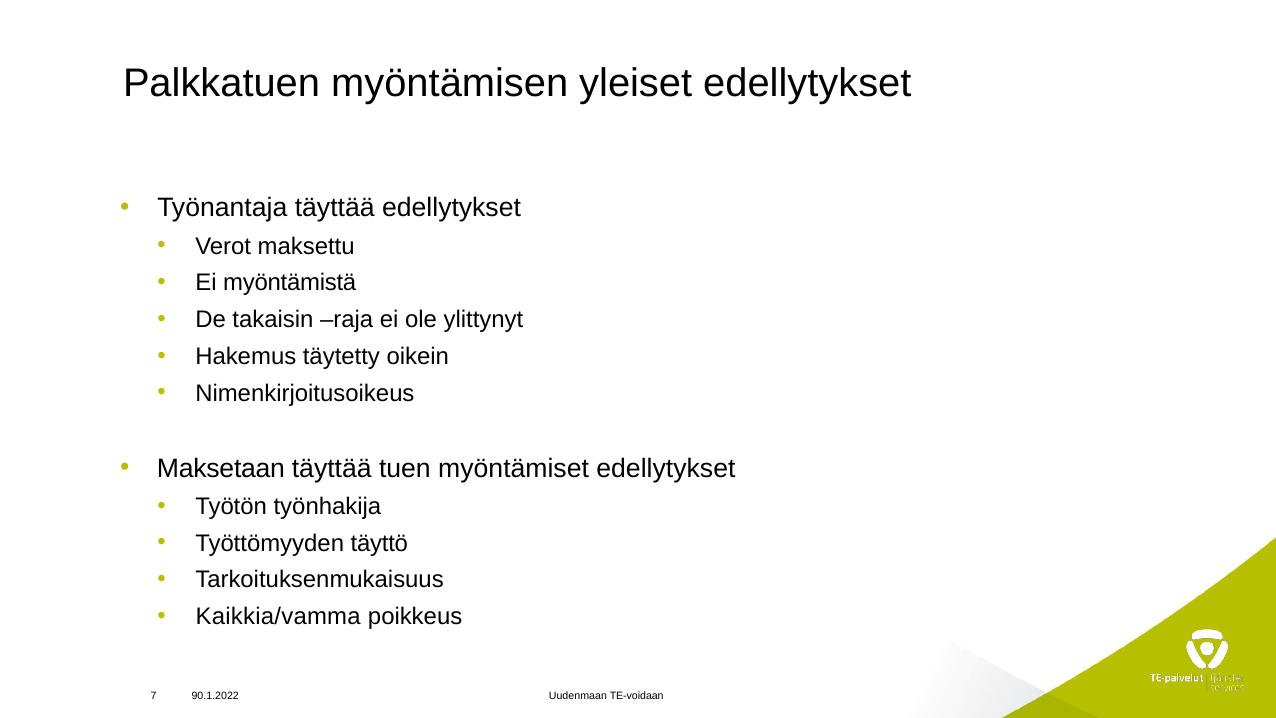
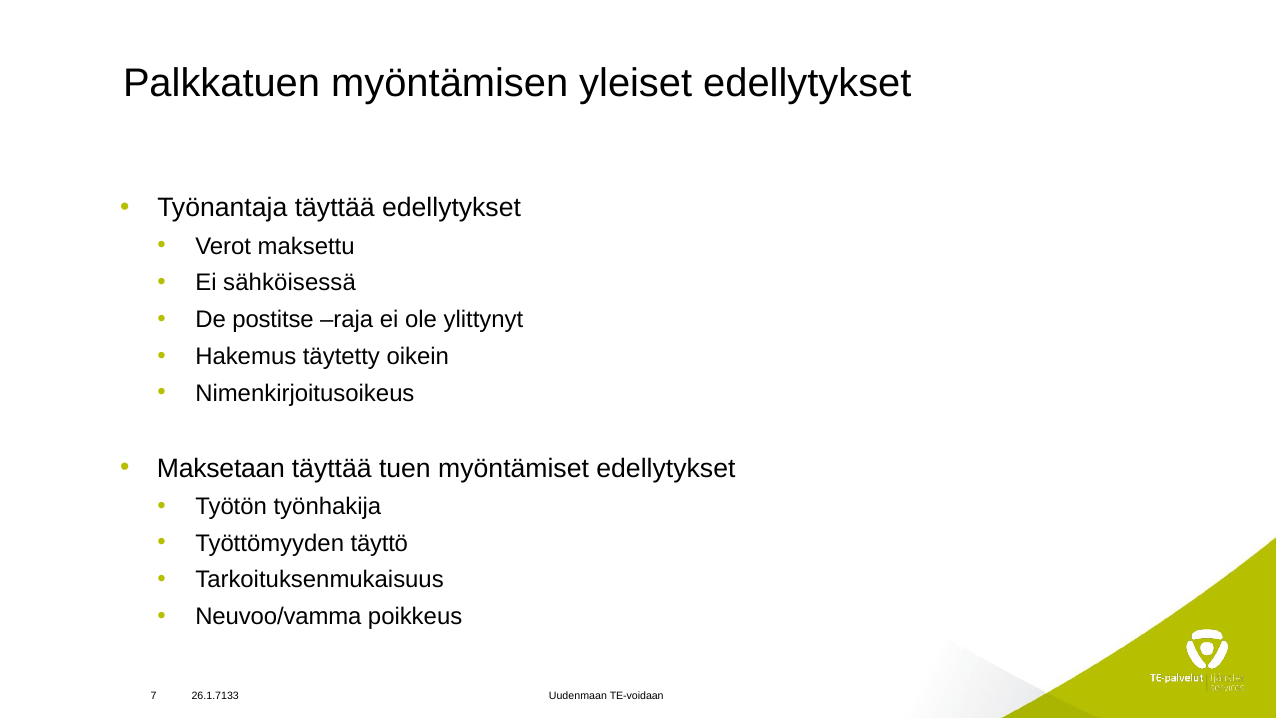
myöntämistä: myöntämistä -> sähköisessä (290, 283)
takaisin: takaisin -> postitse (273, 320)
Kaikkia/vamma: Kaikkia/vamma -> Neuvoo/vamma (278, 616)
90.1.2022: 90.1.2022 -> 26.1.7133 (215, 696)
